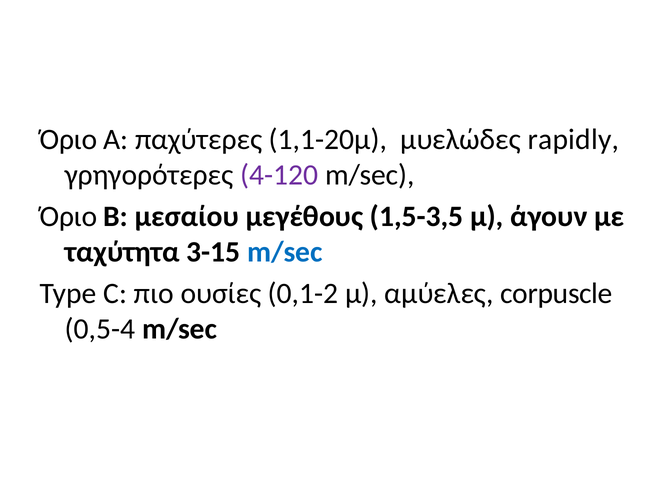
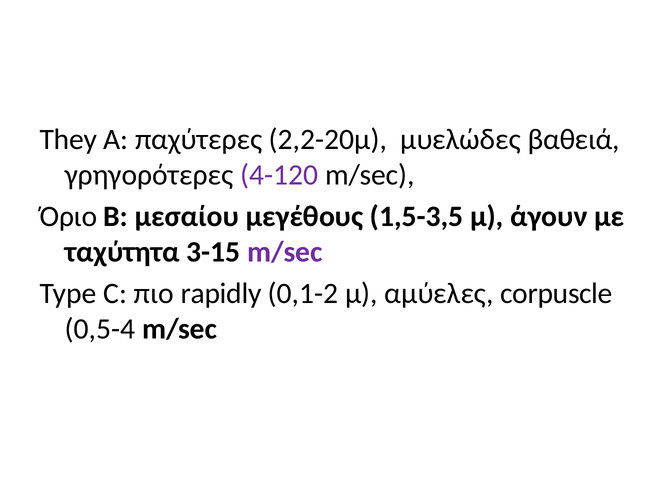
Όριο: Όριο -> They (68, 140)
1,1-20μ: 1,1-20μ -> 2,2-20μ (328, 140)
rapidly: rapidly -> βαθειά (574, 140)
m/sec colour: blue -> purple (285, 252)
ουσίες: ουσίες -> rapidly (221, 294)
